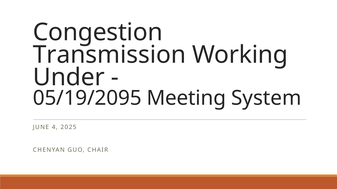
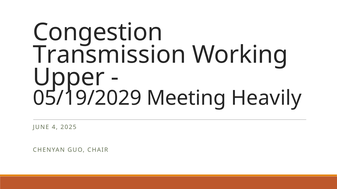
Under: Under -> Upper (69, 77)
05/19/2095: 05/19/2095 -> 05/19/2029 (87, 98)
System: System -> Heavily (266, 98)
